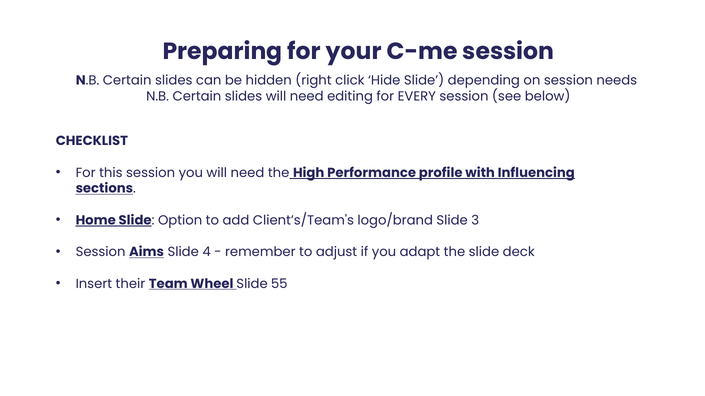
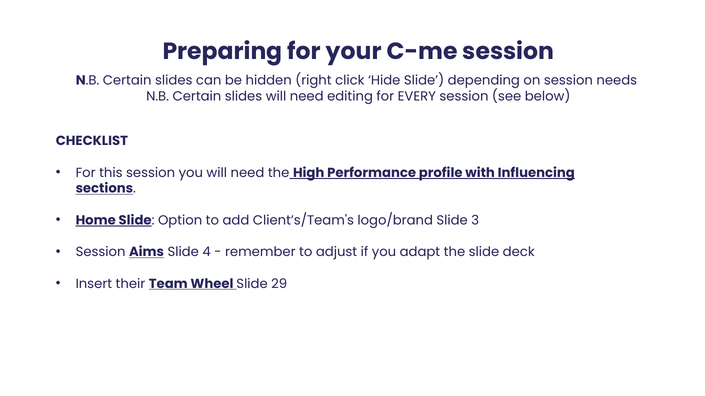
55: 55 -> 29 (279, 284)
